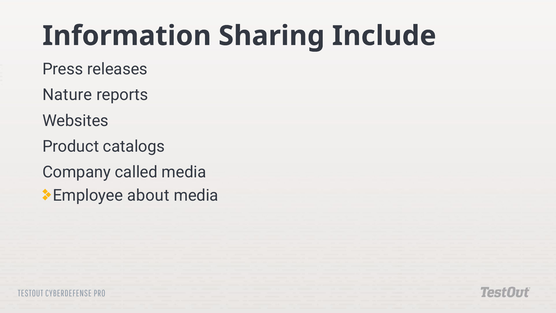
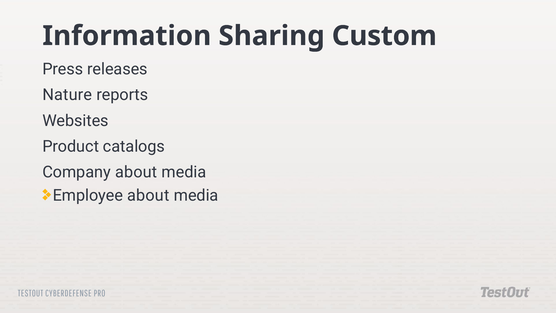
Include: Include -> Custom (384, 36)
Company called: called -> about (136, 172)
